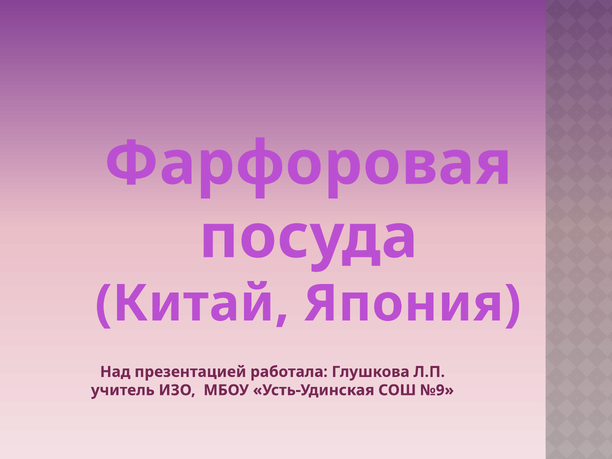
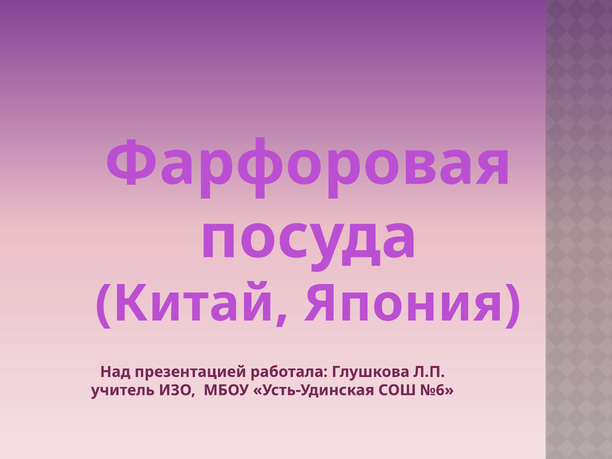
№9: №9 -> №6 (437, 390)
